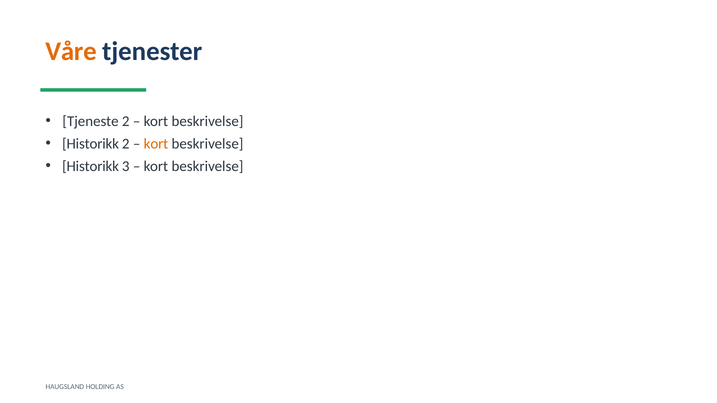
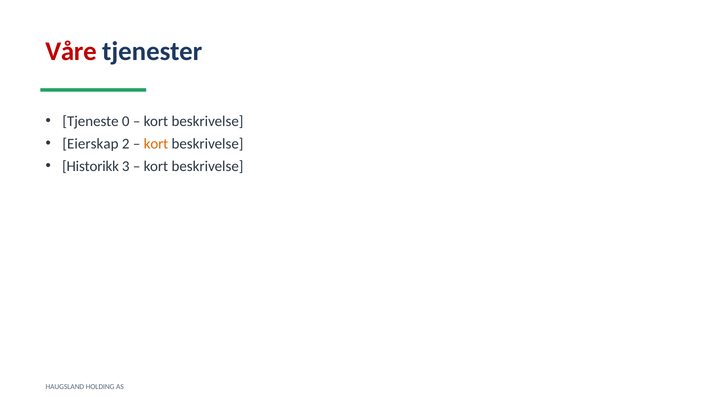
Våre colour: orange -> red (71, 51)
Tjeneste 2: 2 -> 0 (126, 121)
Historikk: Historikk -> Eierskap (90, 144)
